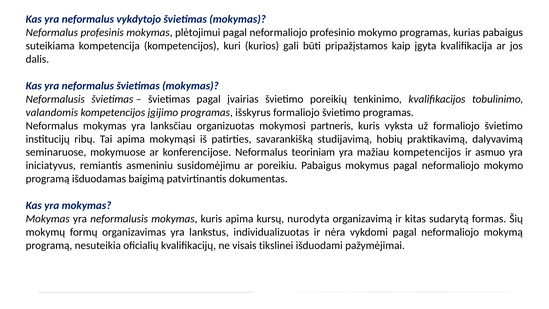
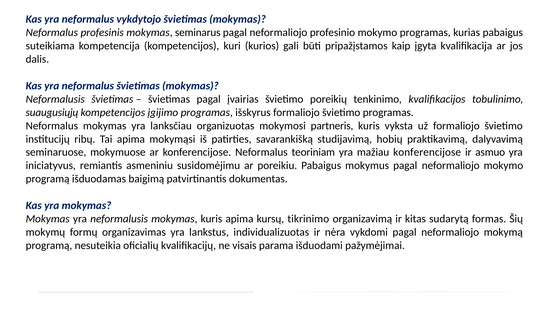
plėtojimui: plėtojimui -> seminarus (198, 32)
valandomis: valandomis -> suaugusiųjų (52, 112)
mažiau kompetencijos: kompetencijos -> konferencijose (427, 152)
nurodyta: nurodyta -> tikrinimo (308, 219)
tikslinei: tikslinei -> parama (276, 246)
